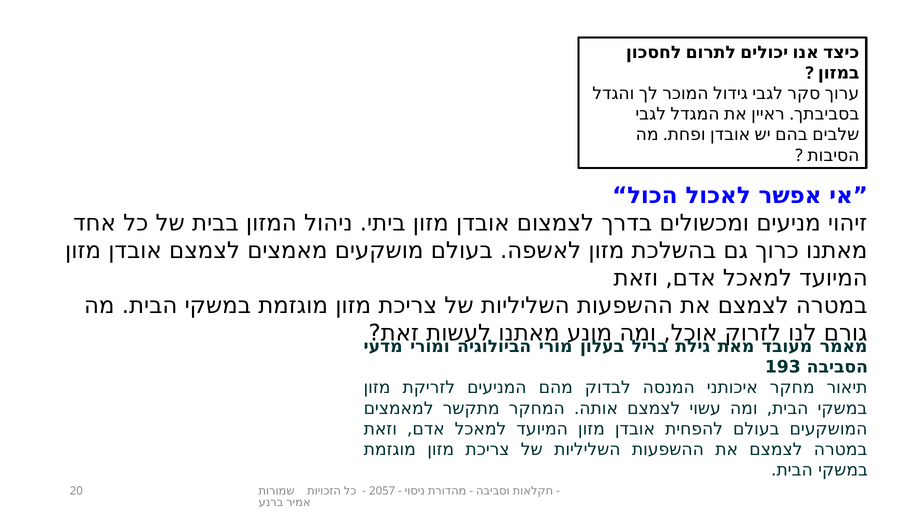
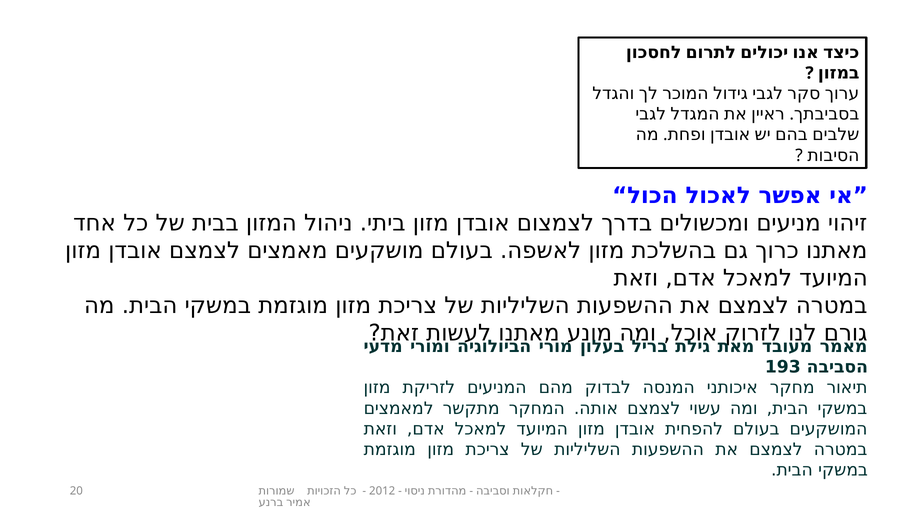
2057: 2057 -> 2012 (382, 491)
